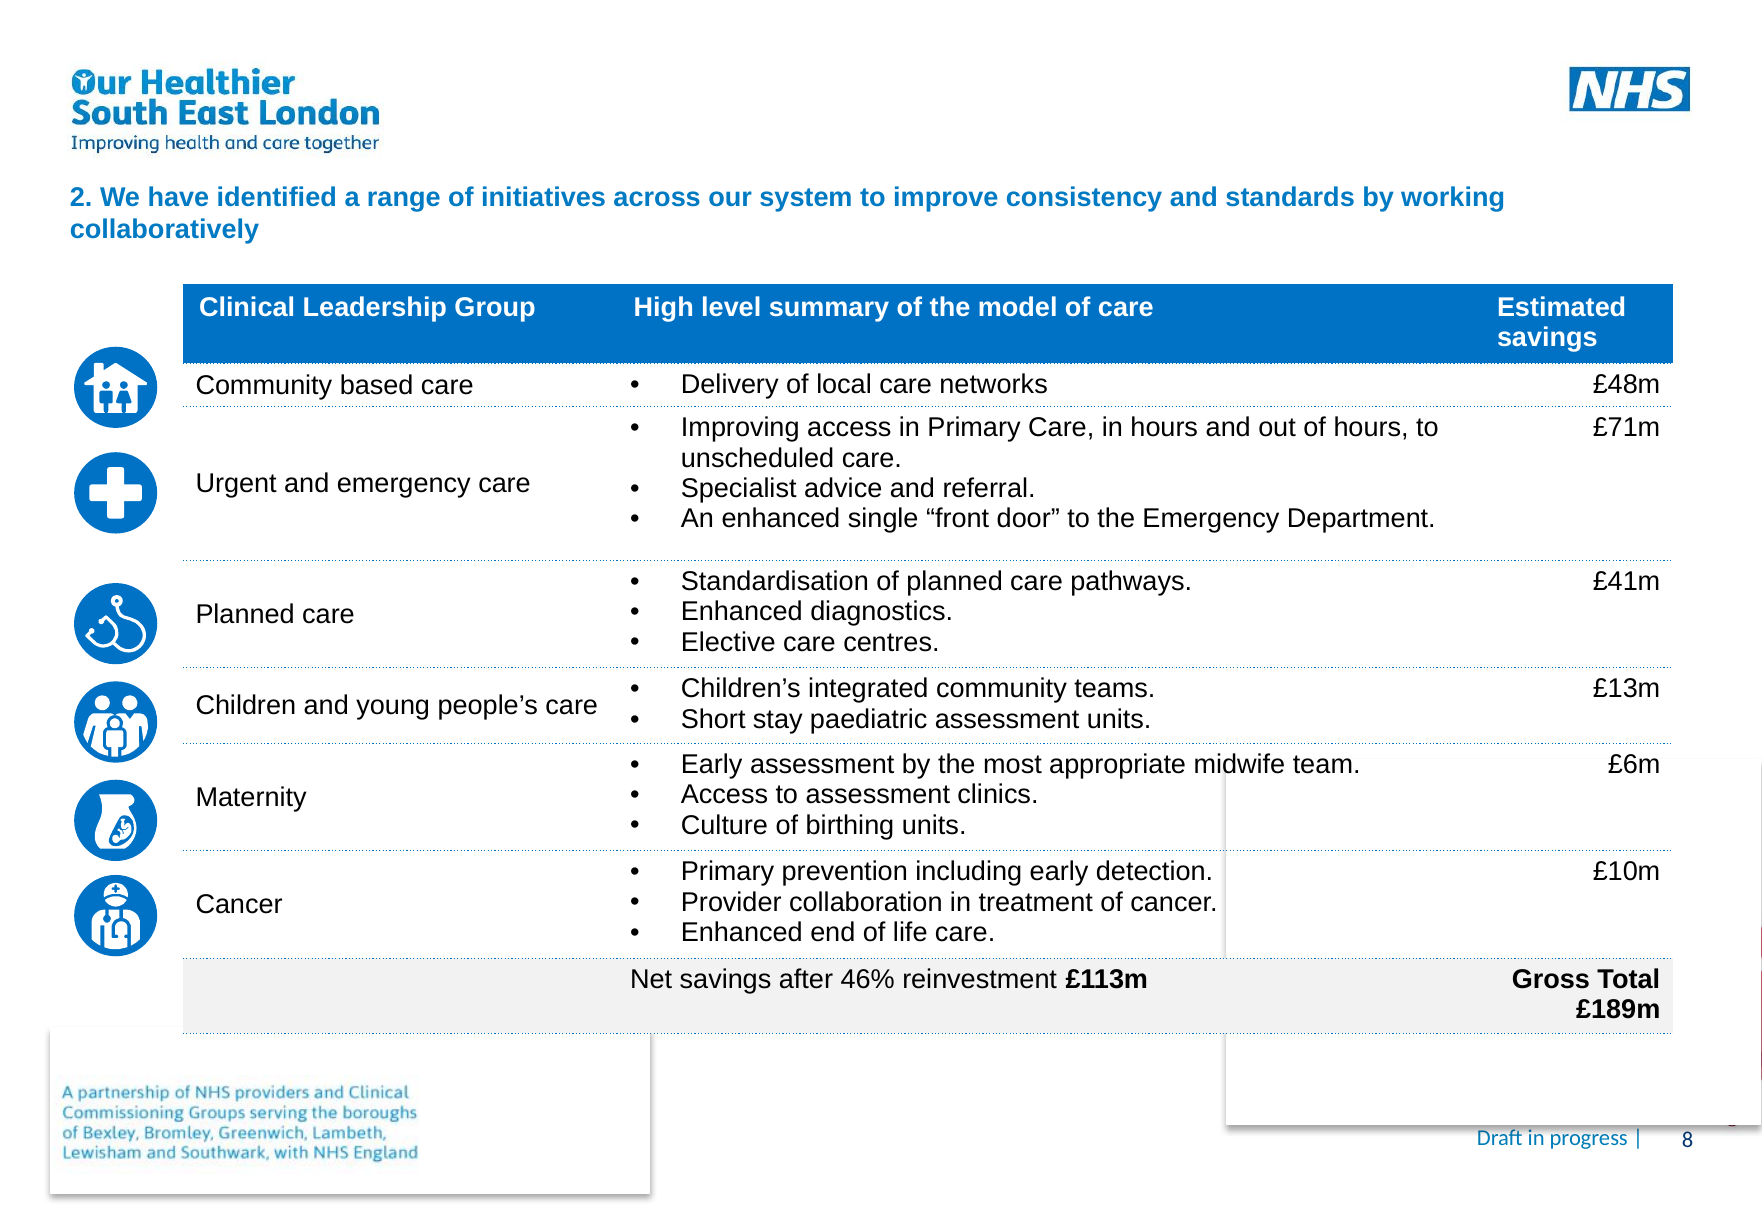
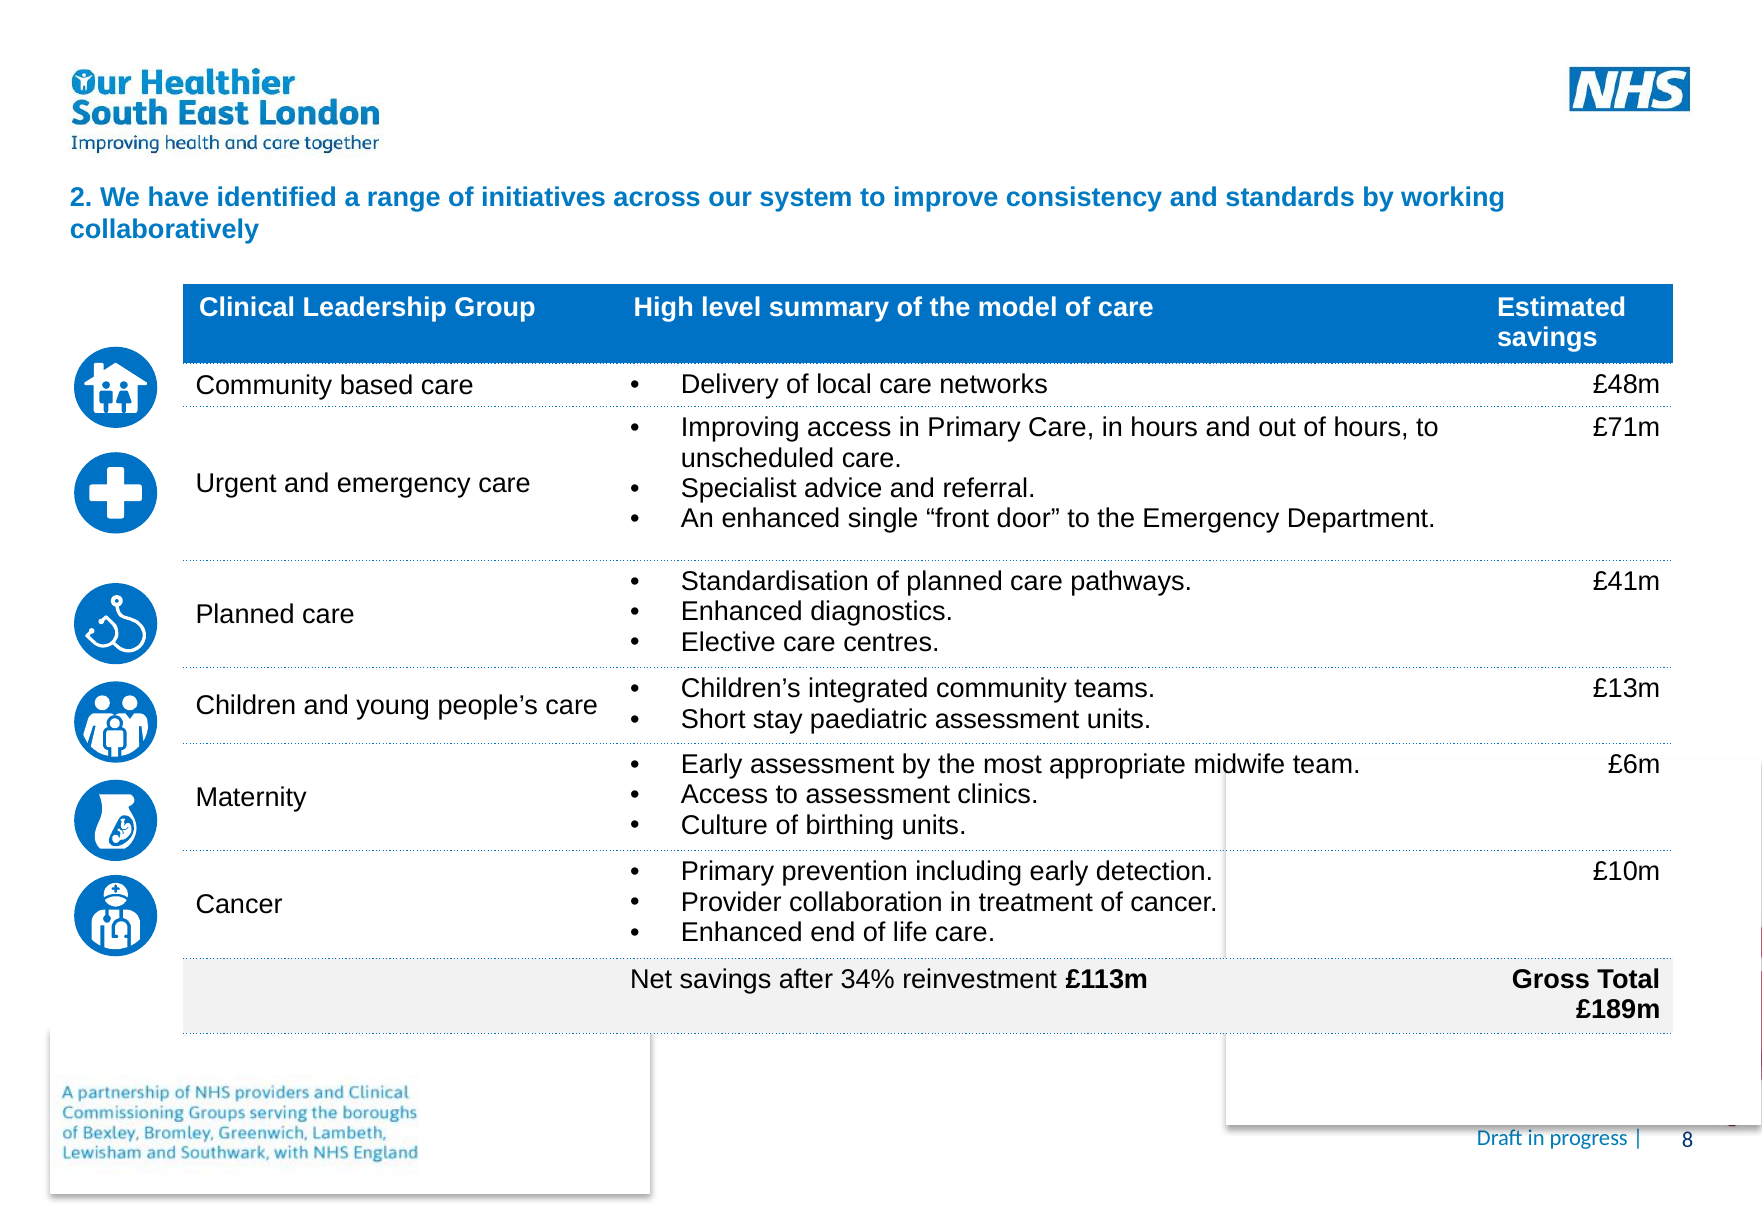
46%: 46% -> 34% (868, 979)
